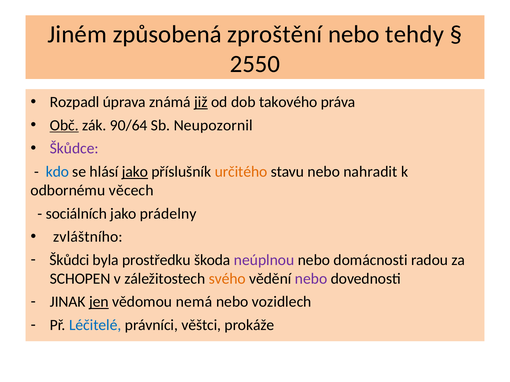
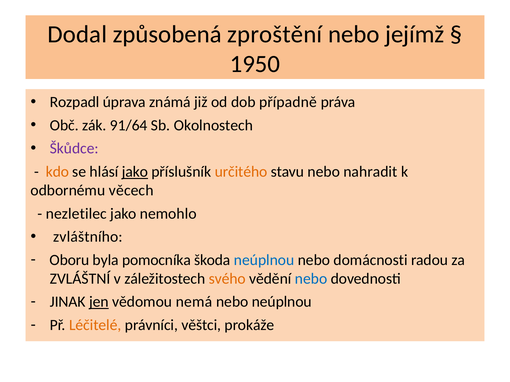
Jiném: Jiném -> Dodal (77, 34)
tehdy: tehdy -> jejímž (415, 34)
2550: 2550 -> 1950 (255, 64)
již underline: present -> none (201, 102)
takového: takového -> případně (288, 102)
Obč underline: present -> none (64, 125)
90/64: 90/64 -> 91/64 (129, 125)
Neupozornil: Neupozornil -> Okolnostech (213, 125)
kdo colour: blue -> orange (57, 172)
sociálních: sociálních -> nezletilec (76, 214)
prádelny: prádelny -> nemohlo (168, 214)
Škůdci: Škůdci -> Oboru (69, 260)
prostředku: prostředku -> pomocníka (156, 260)
neúplnou colour: purple -> blue (264, 260)
SCHOPEN: SCHOPEN -> ZVLÁŠTNÍ (80, 279)
nebo colour: purple -> blue (311, 279)
nebo vozidlech: vozidlech -> neúplnou (282, 302)
Léčitelé colour: blue -> orange (95, 325)
